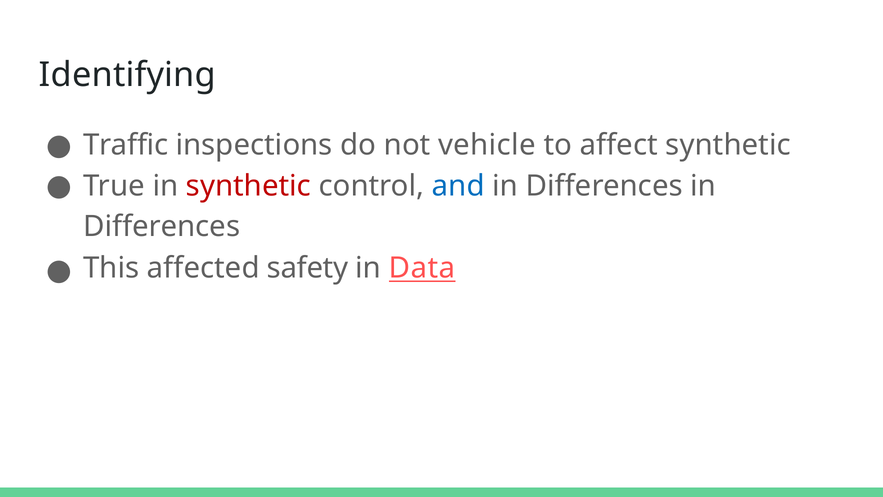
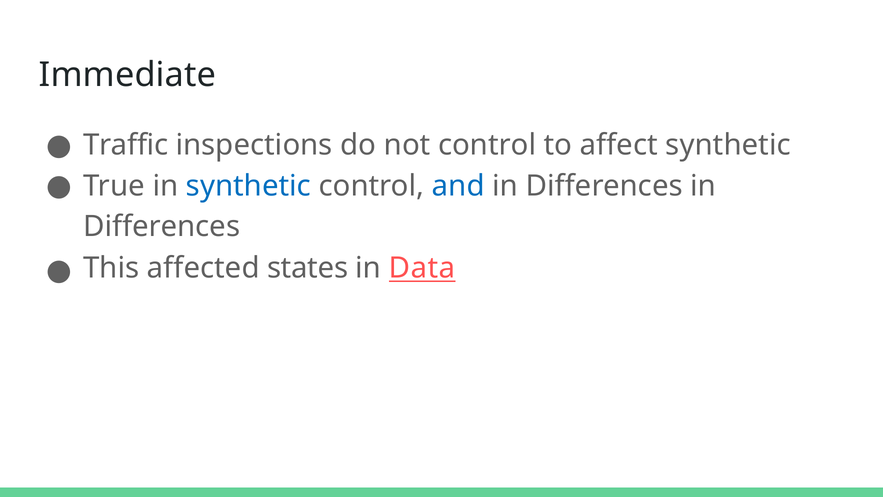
Identifying: Identifying -> Immediate (128, 75)
not vehicle: vehicle -> control (487, 145)
synthetic colour: red -> blue (248, 186)
safety: safety -> states (308, 268)
